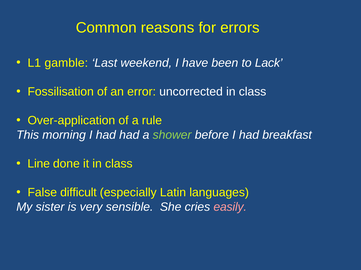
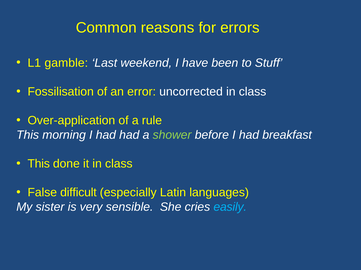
Lack: Lack -> Stuff (269, 63)
Line: Line -> This (39, 164)
easily colour: pink -> light blue (230, 208)
